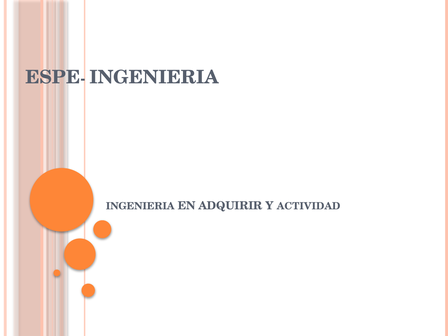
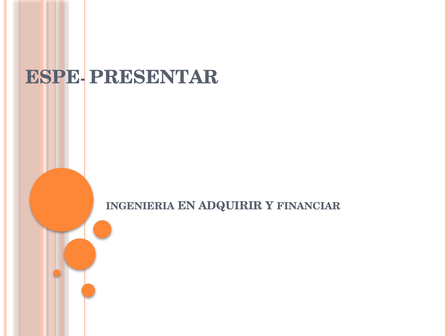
INGENIERIA: INGENIERIA -> PRESENTAR (154, 77)
ACTIVIDAD: ACTIVIDAD -> FINANCIAR (309, 206)
